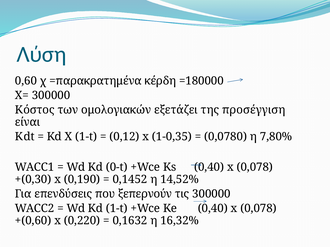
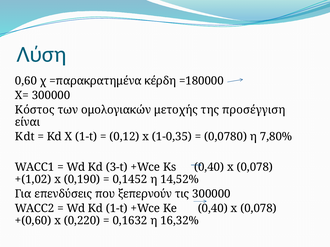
εξετάζει: εξετάζει -> μετοχής (176, 110)
0-t: 0-t -> 3-t (117, 167)
+(0,30: +(0,30 -> +(1,02 (33, 180)
